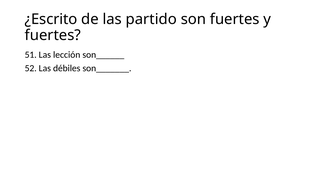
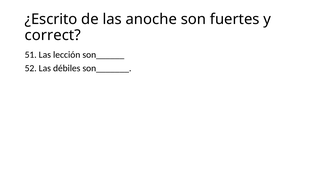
partido: partido -> anoche (151, 19)
fuertes: fuertes -> correct (53, 35)
